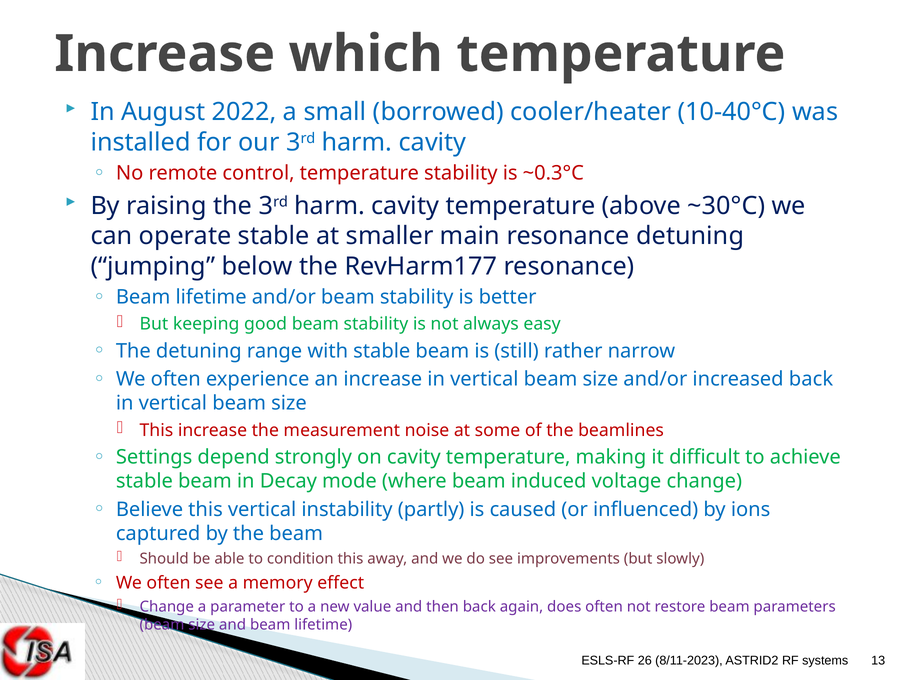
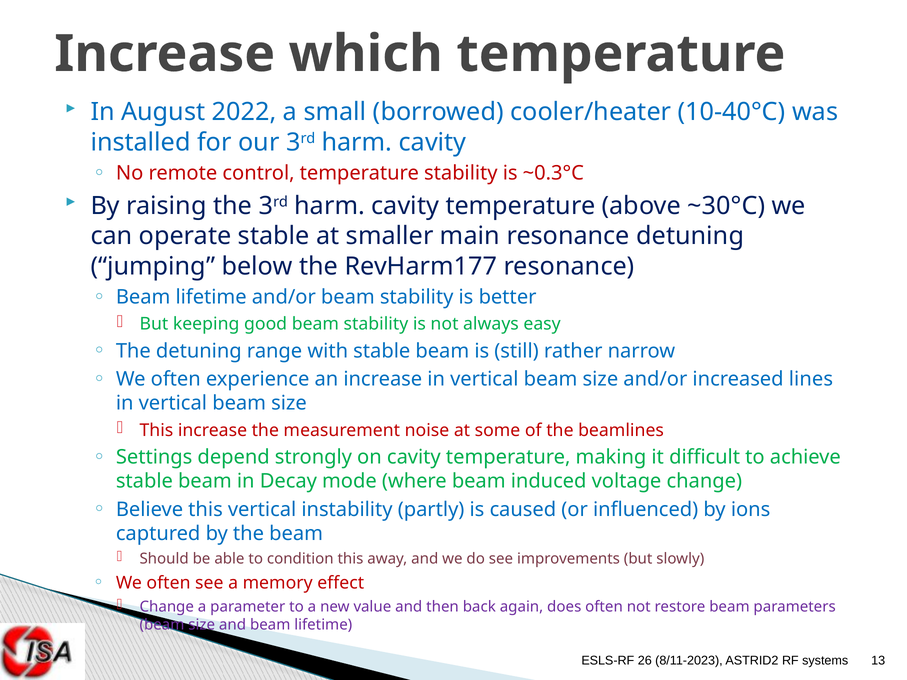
increased back: back -> lines (811, 379)
